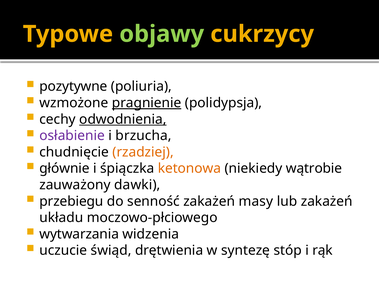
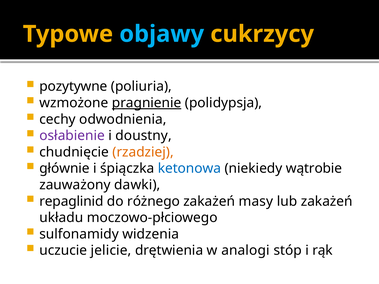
objawy colour: light green -> light blue (162, 34)
odwodnienia underline: present -> none (123, 119)
brzucha: brzucha -> doustny (144, 136)
ketonowa colour: orange -> blue (189, 169)
przebiegu: przebiegu -> repaglinid (71, 201)
senność: senność -> różnego (154, 201)
wytwarzania: wytwarzania -> sulfonamidy (79, 234)
świąd: świąd -> jelicie (111, 251)
syntezę: syntezę -> analogi (245, 251)
